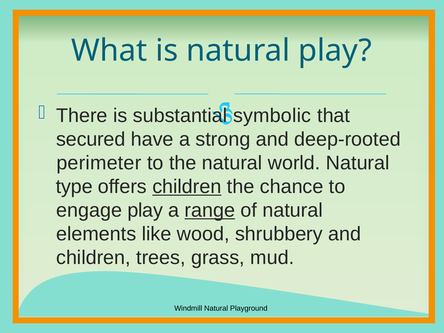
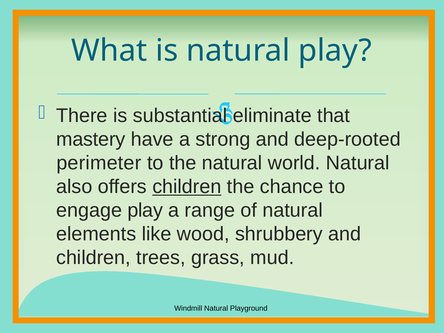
symbolic: symbolic -> eliminate (272, 116)
secured: secured -> mastery (91, 139)
type: type -> also (74, 187)
range underline: present -> none (210, 210)
